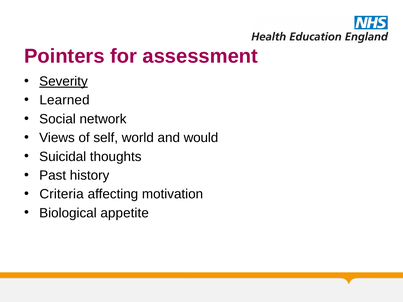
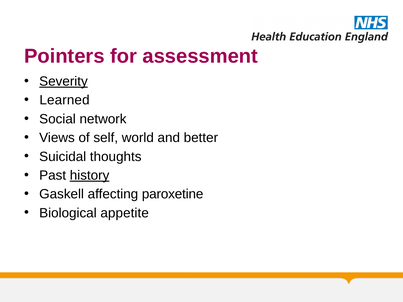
would: would -> better (201, 138)
history underline: none -> present (90, 176)
Criteria: Criteria -> Gaskell (62, 194)
motivation: motivation -> paroxetine (173, 194)
